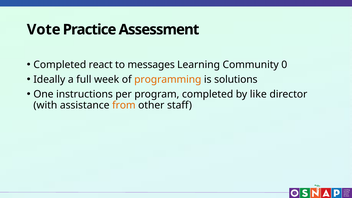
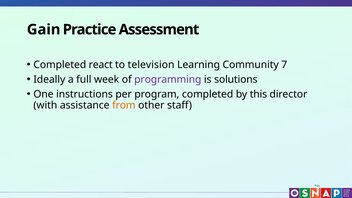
Vote: Vote -> Gain (44, 30)
messages: messages -> television (151, 65)
0: 0 -> 7 (284, 65)
programming colour: orange -> purple (168, 79)
like: like -> this (258, 94)
